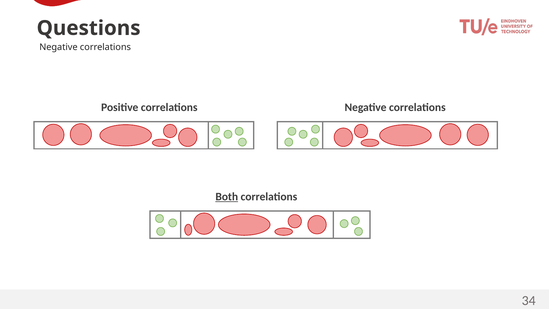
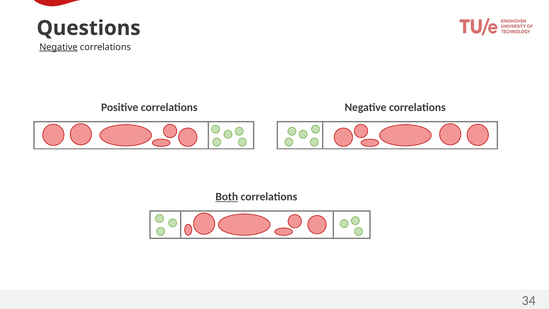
Negative underline: none -> present (58, 47)
